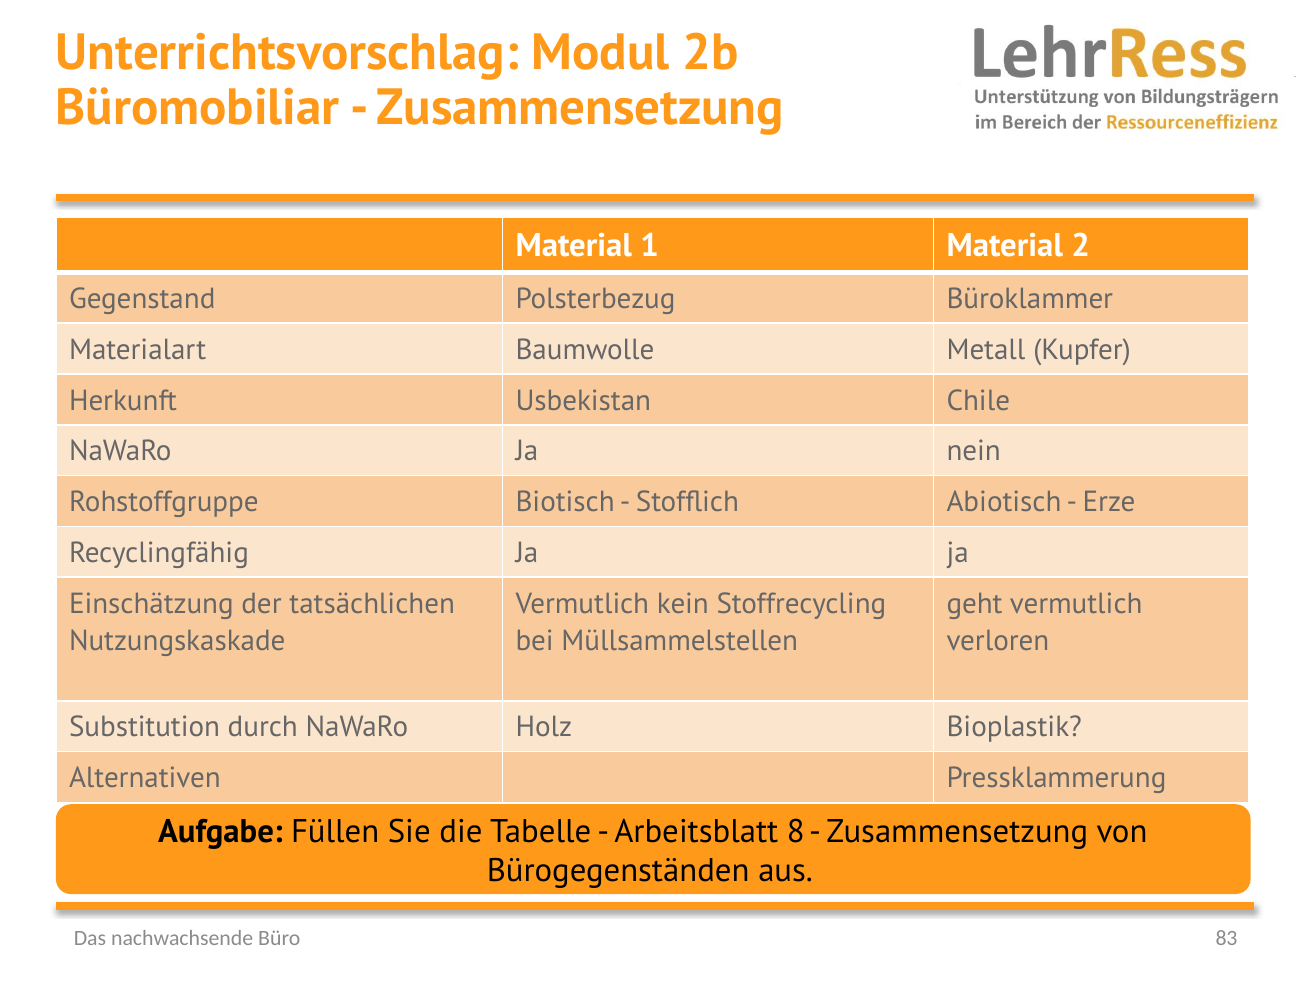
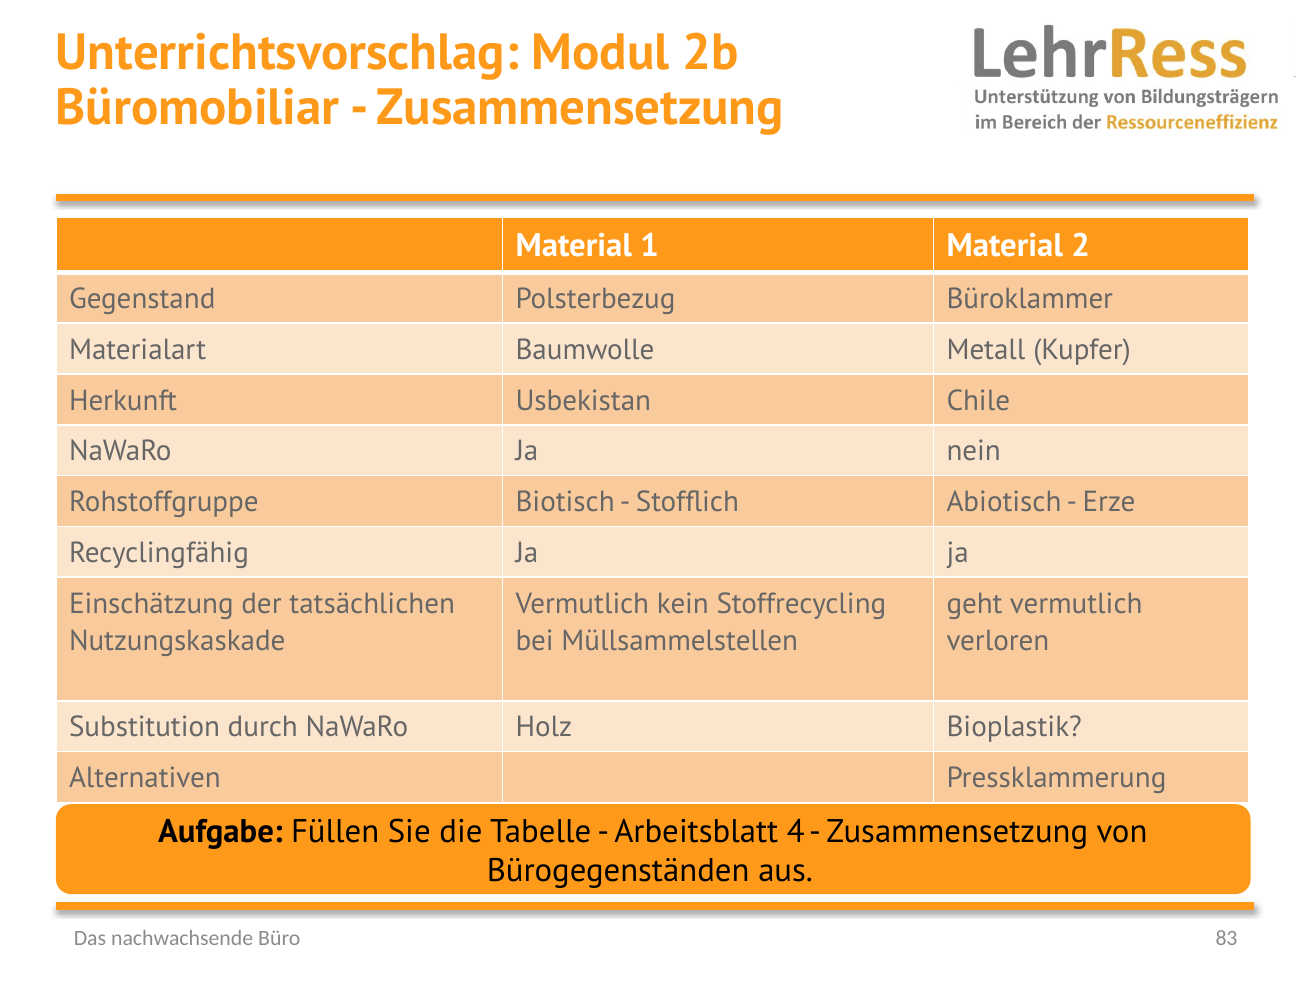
8: 8 -> 4 (796, 832)
